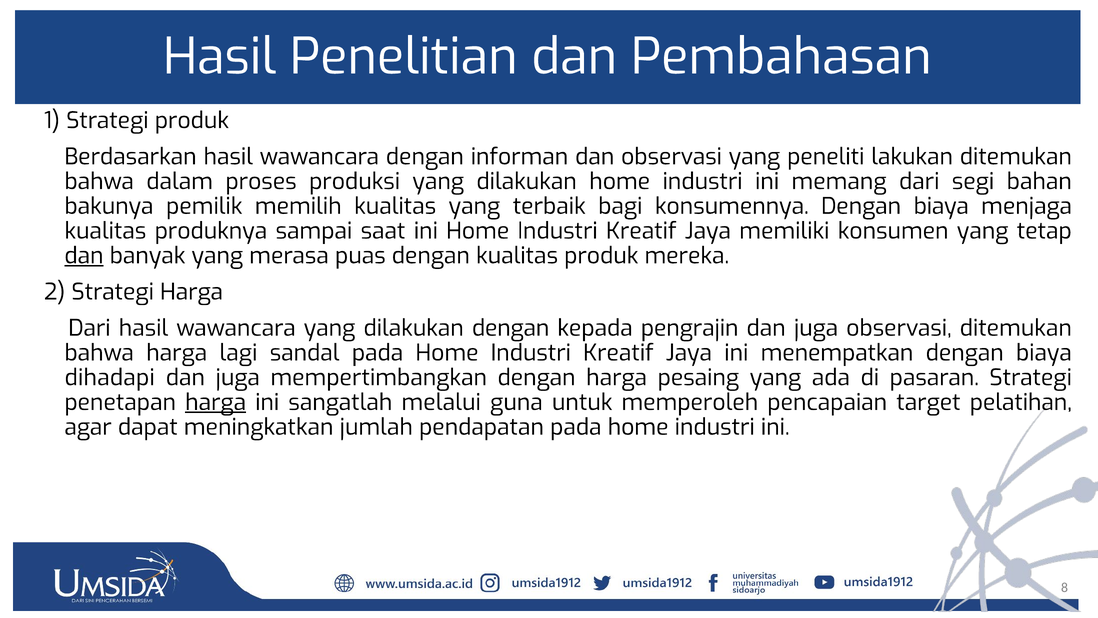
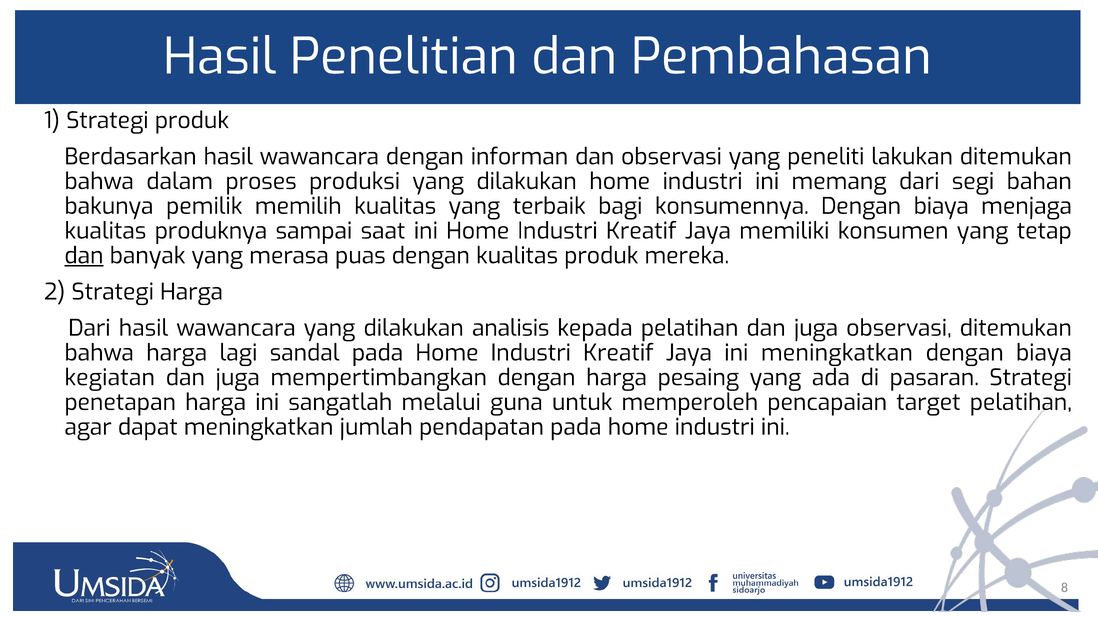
dilakukan dengan: dengan -> analisis (511, 328)
kepada pengrajin: pengrajin -> pelatihan (690, 328)
ini menempatkan: menempatkan -> meningkatkan (837, 353)
dihadapi: dihadapi -> kegiatan (110, 377)
harga underline: present -> none (216, 402)
